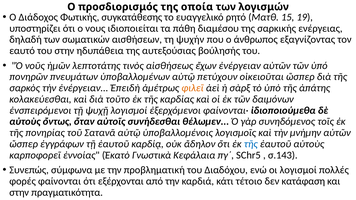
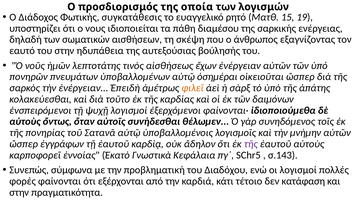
συγκατάθεσης: συγκατάθεσης -> συγκατάθεσις (132, 17)
ψυχήν: ψυχήν -> σκέψη (190, 40)
πετύχουν: πετύχουν -> ὁσημέραι (217, 77)
τῆς colour: blue -> purple (251, 144)
